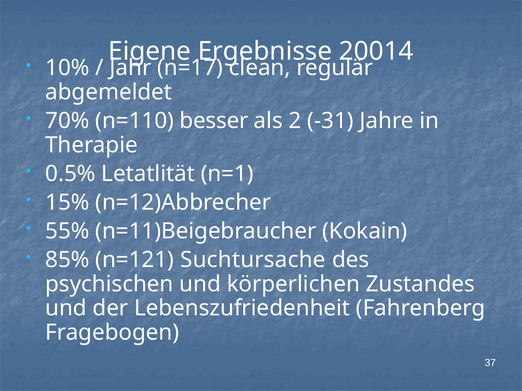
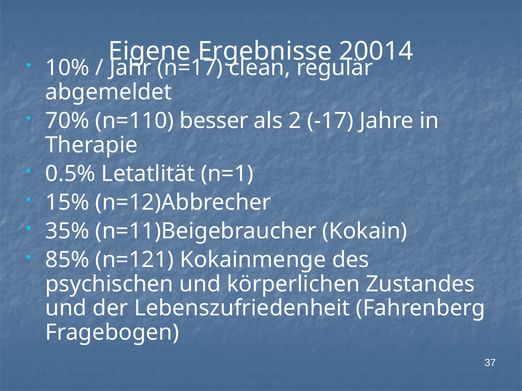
-31: -31 -> -17 (331, 121)
55%: 55% -> 35% (67, 231)
Suchtursache: Suchtursache -> Kokainmenge (253, 260)
